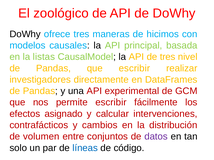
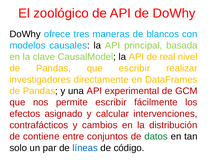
hicimos: hicimos -> blancos (163, 34)
listas: listas -> clave (44, 57)
de tres: tres -> real (168, 57)
volumen: volumen -> contiene (41, 137)
datos colour: purple -> green (156, 137)
